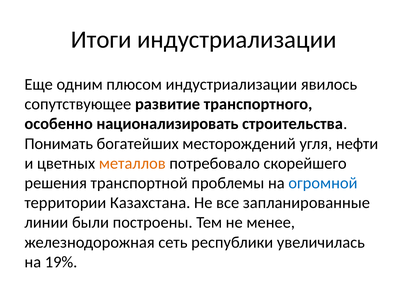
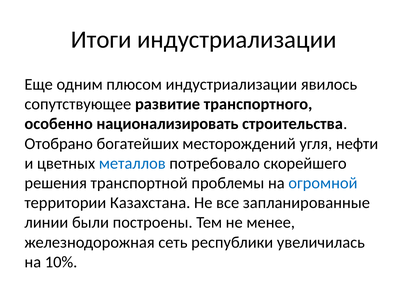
Понимать: Понимать -> Отобрано (59, 144)
металлов colour: orange -> blue (132, 163)
19%: 19% -> 10% (61, 262)
